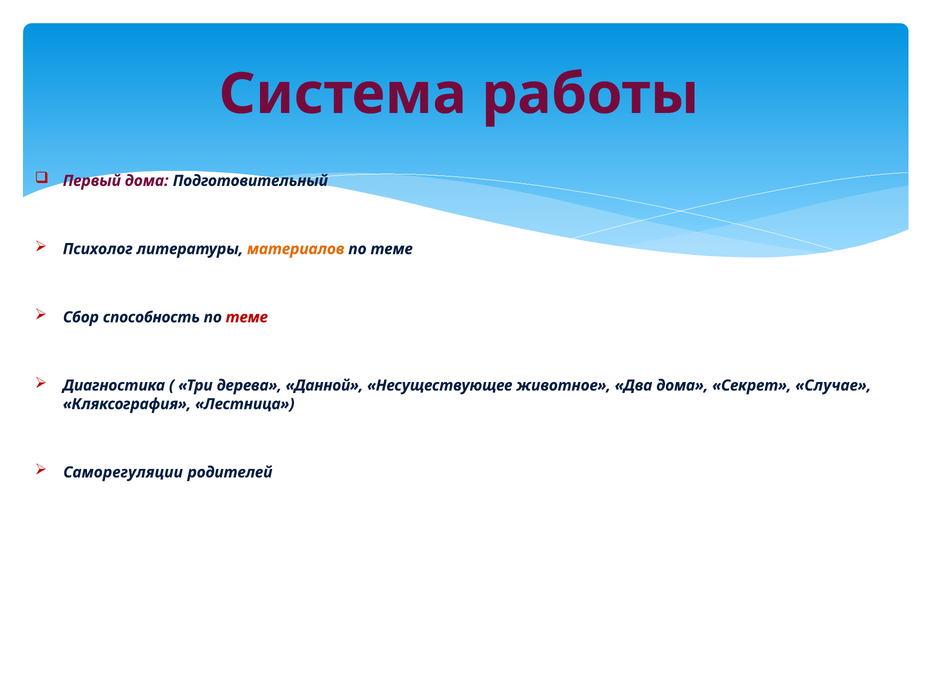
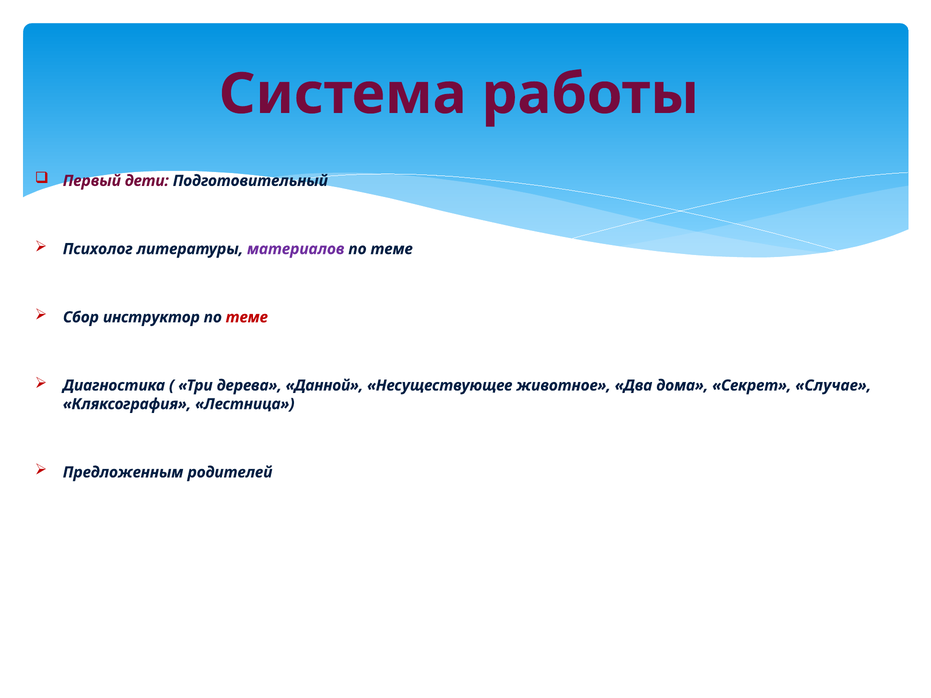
Первый дома: дома -> дети (147, 181)
материалов colour: orange -> purple (296, 249)
способность: способность -> инструктор (151, 317)
Саморегуляции: Саморегуляции -> Предложенным (123, 472)
